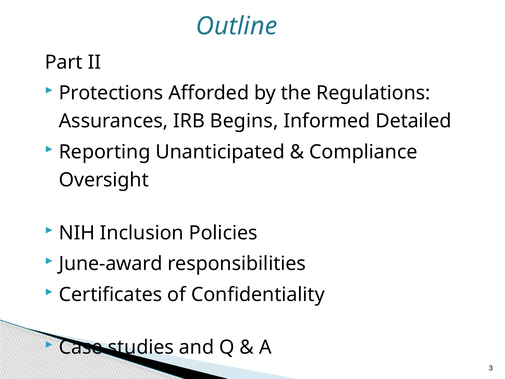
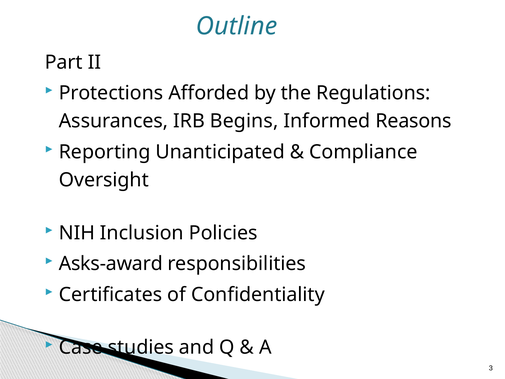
Detailed: Detailed -> Reasons (414, 121)
June-award: June-award -> Asks-award (111, 264)
